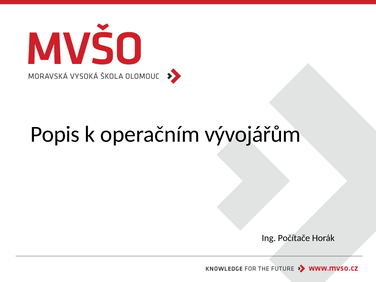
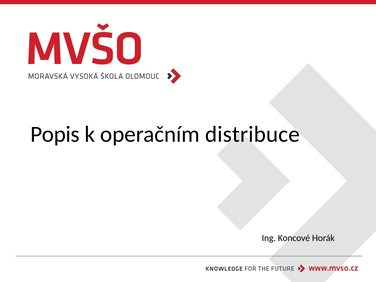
vývojářům: vývojářům -> distribuce (252, 134)
Počítače: Počítače -> Koncové (294, 238)
